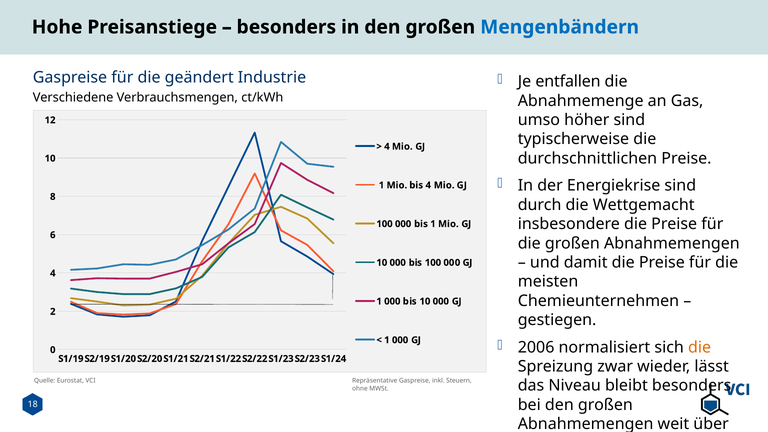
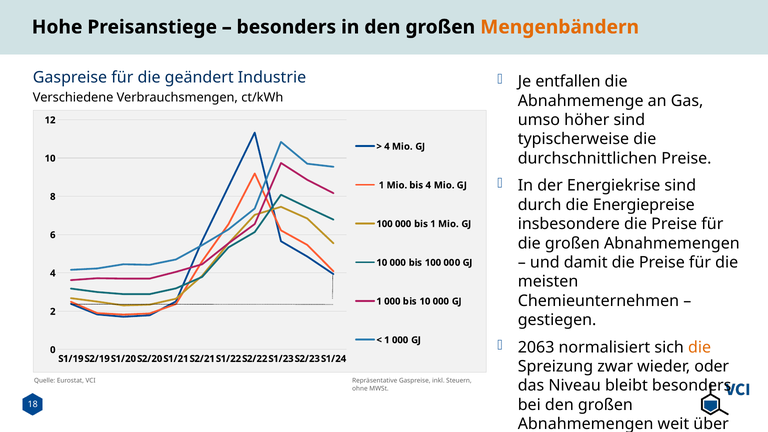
Mengenbändern colour: blue -> orange (560, 27)
Wettgemacht: Wettgemacht -> Energiepreise (644, 205)
2006: 2006 -> 2063 (536, 347)
lässt: lässt -> oder (712, 366)
